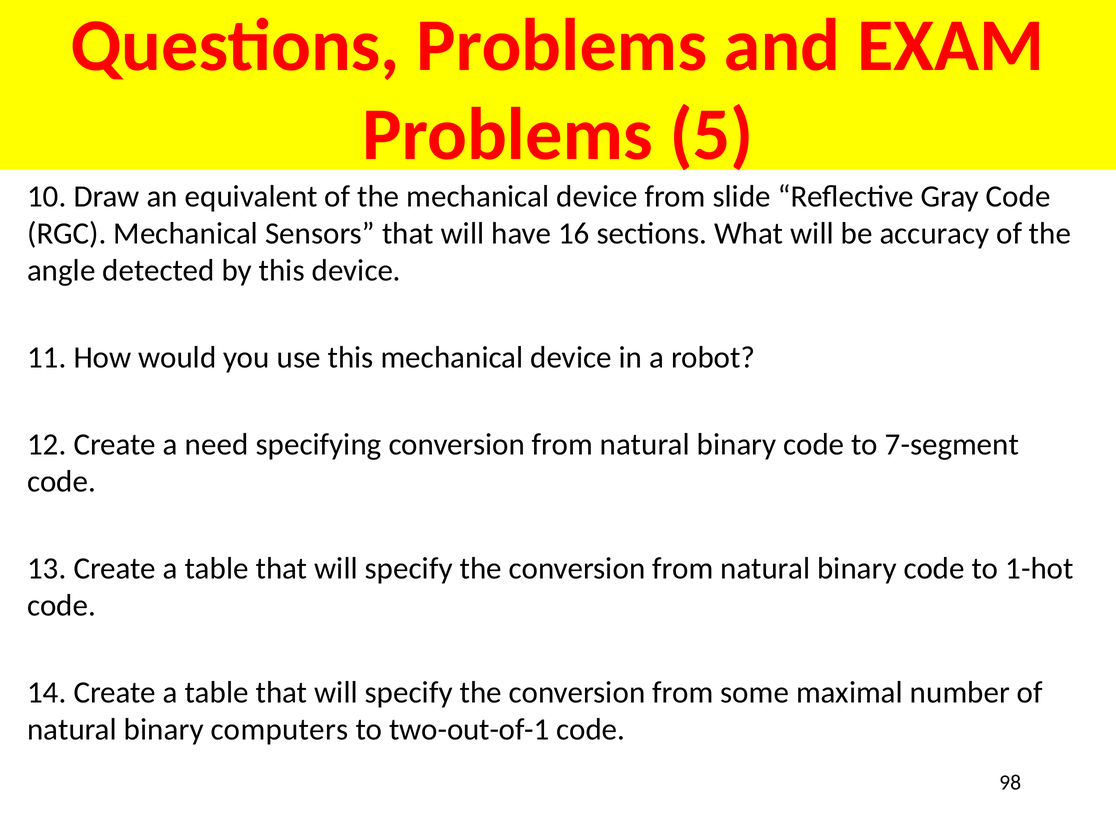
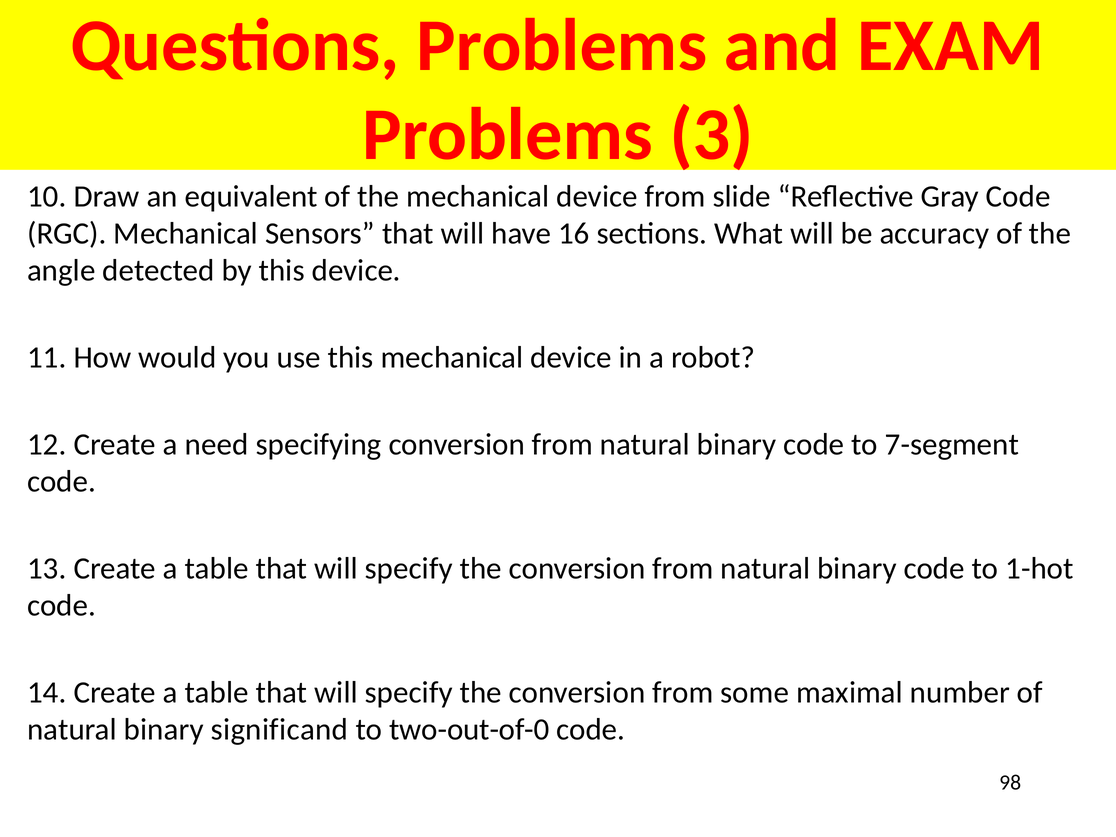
5: 5 -> 3 (711, 135)
computers: computers -> significand (279, 730)
two-out-of-1: two-out-of-1 -> two-out-of-0 (469, 730)
